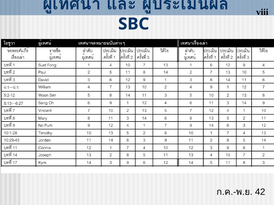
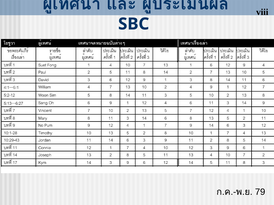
42: 42 -> 79 (260, 192)
